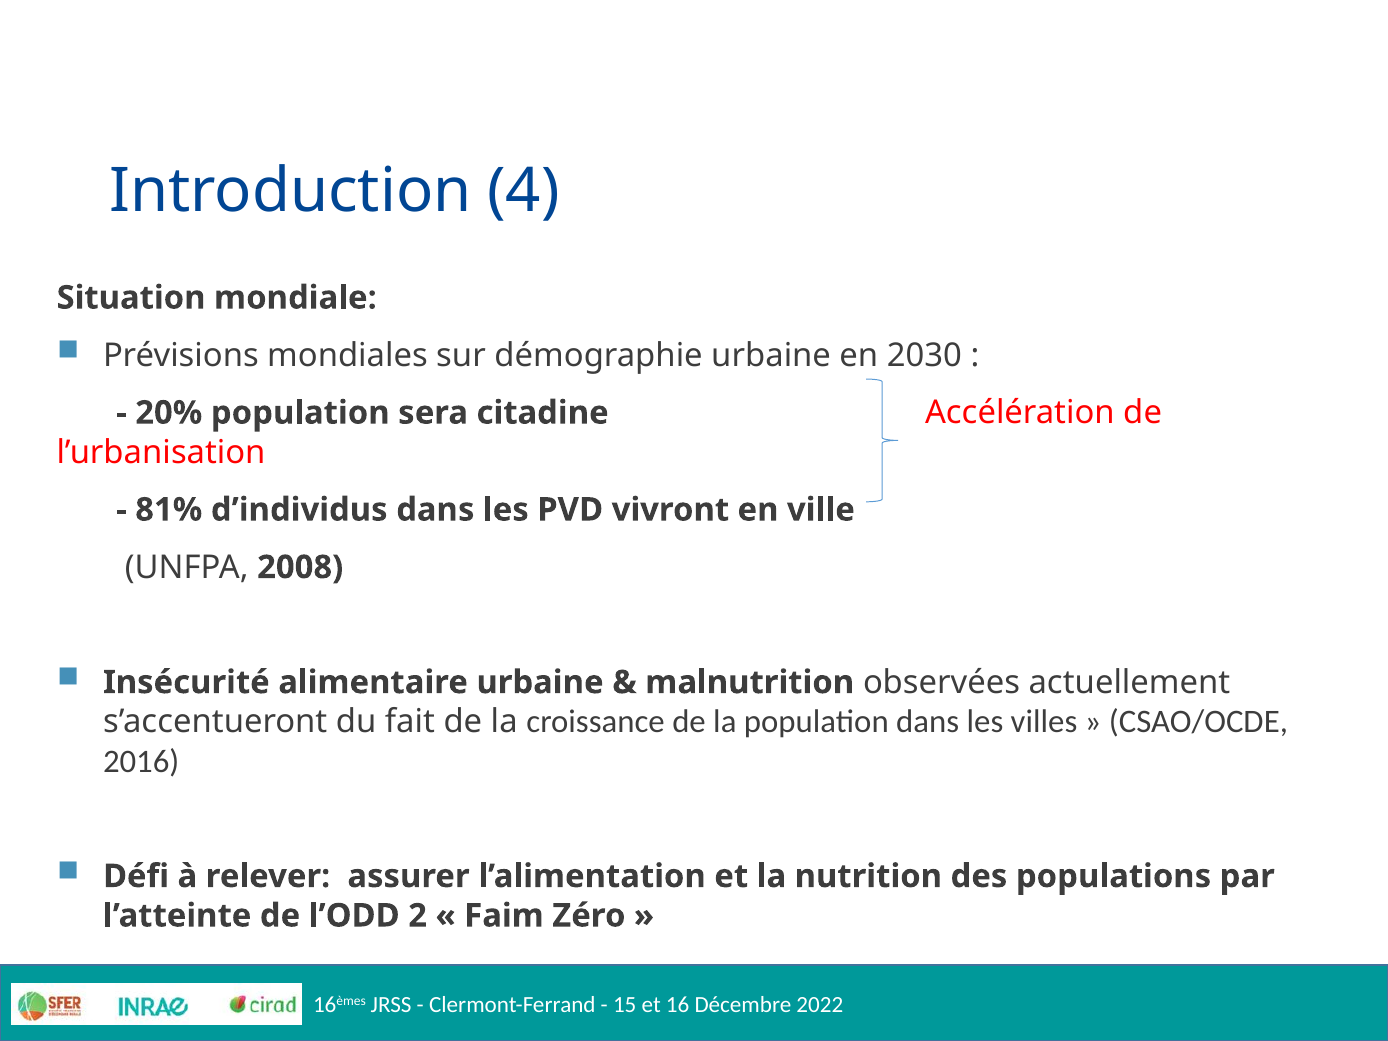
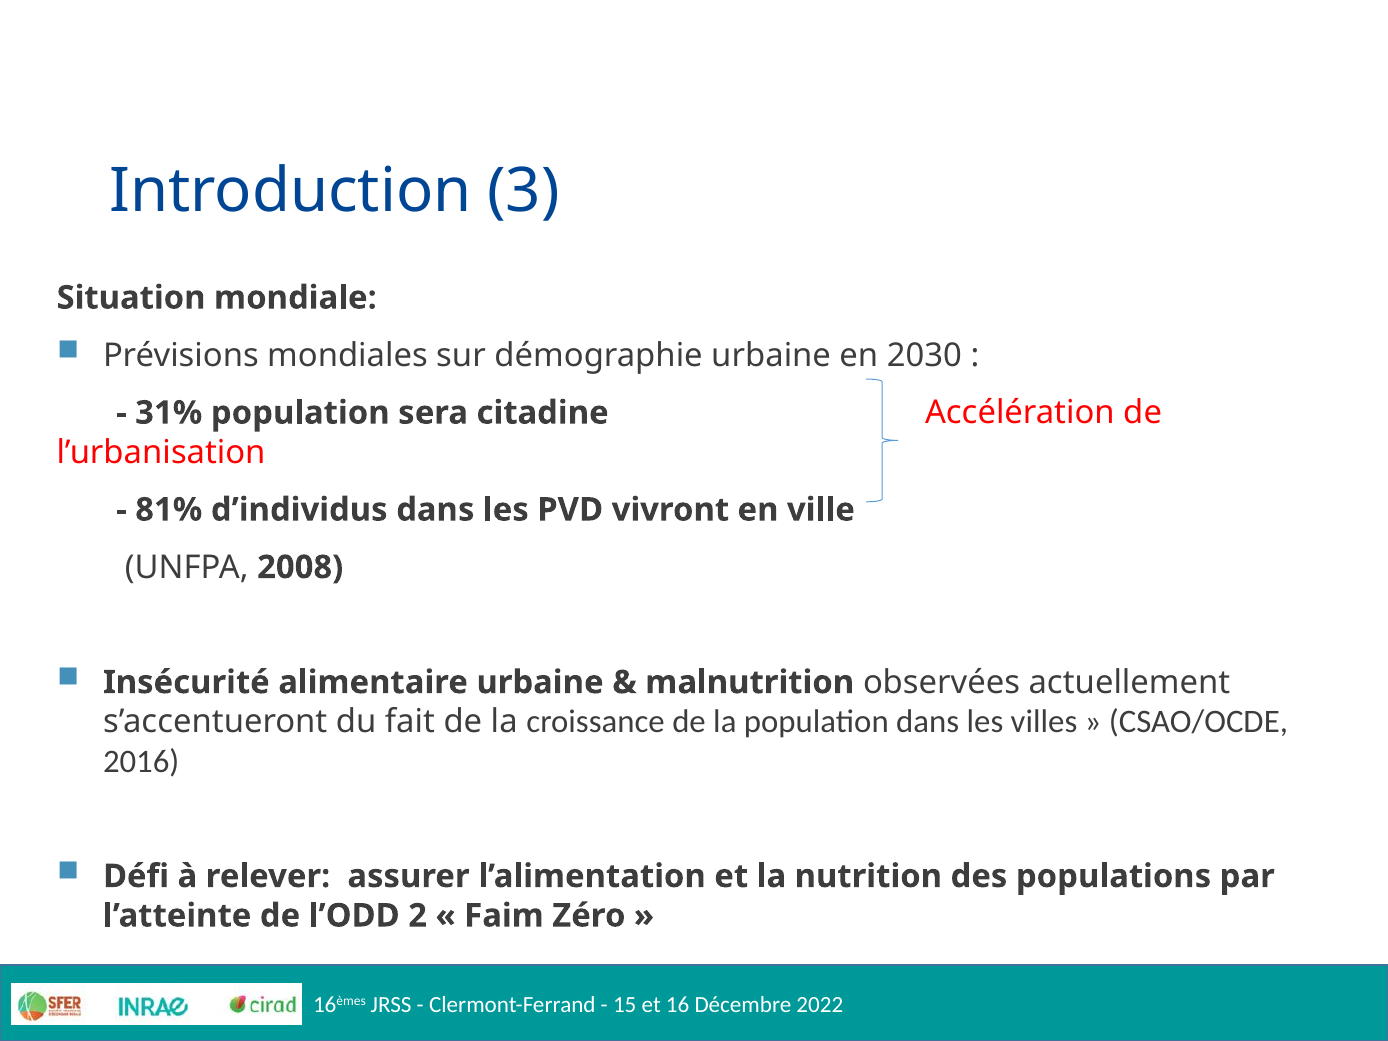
4: 4 -> 3 (524, 191)
20%: 20% -> 31% (169, 413)
